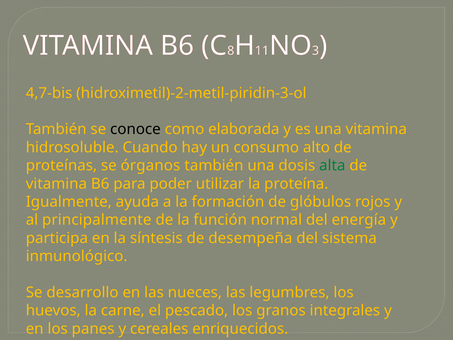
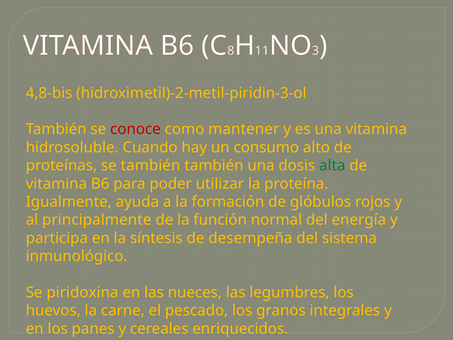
4,7-bis: 4,7-bis -> 4,8-bis (49, 93)
conoce colour: black -> red (135, 129)
elaborada: elaborada -> mantener (244, 129)
se órganos: órganos -> también (151, 165)
desarrollo: desarrollo -> piridoxina (82, 292)
